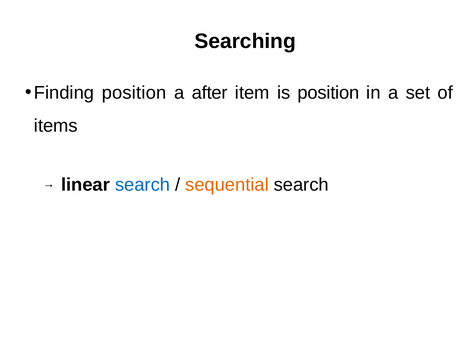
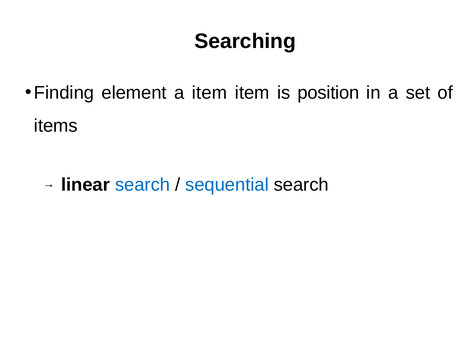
Finding position: position -> element (134, 93)
a after: after -> item (210, 93)
sequential colour: orange -> blue (227, 185)
